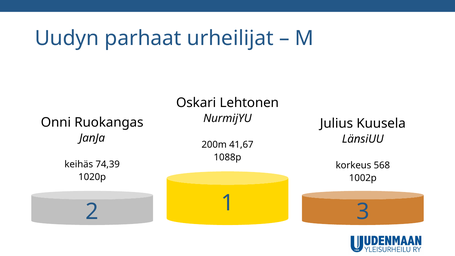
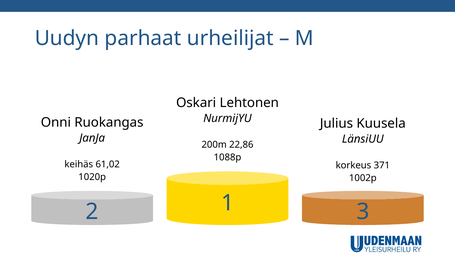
41,67: 41,67 -> 22,86 (241, 145)
74,39: 74,39 -> 61,02 (108, 164)
568: 568 -> 371 (382, 165)
